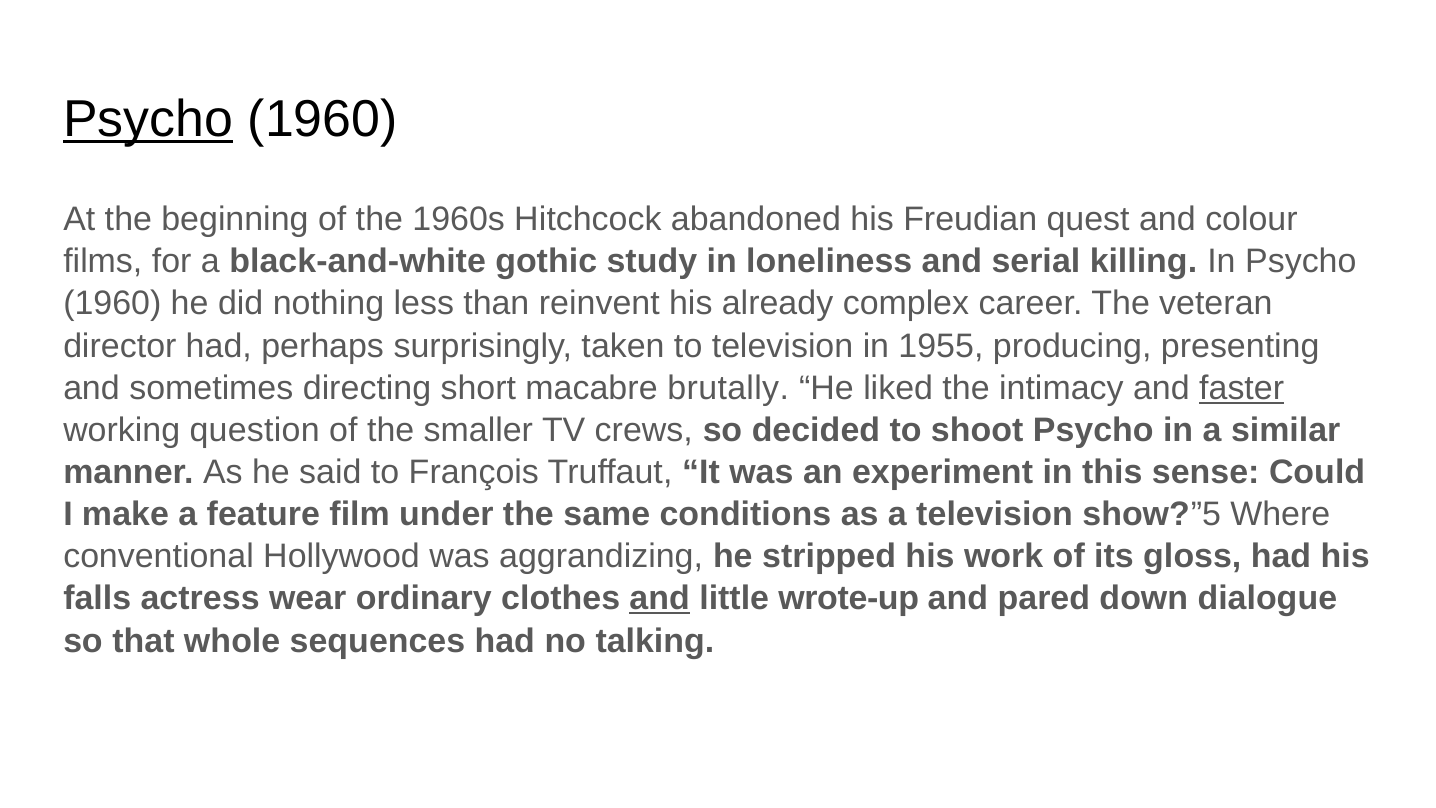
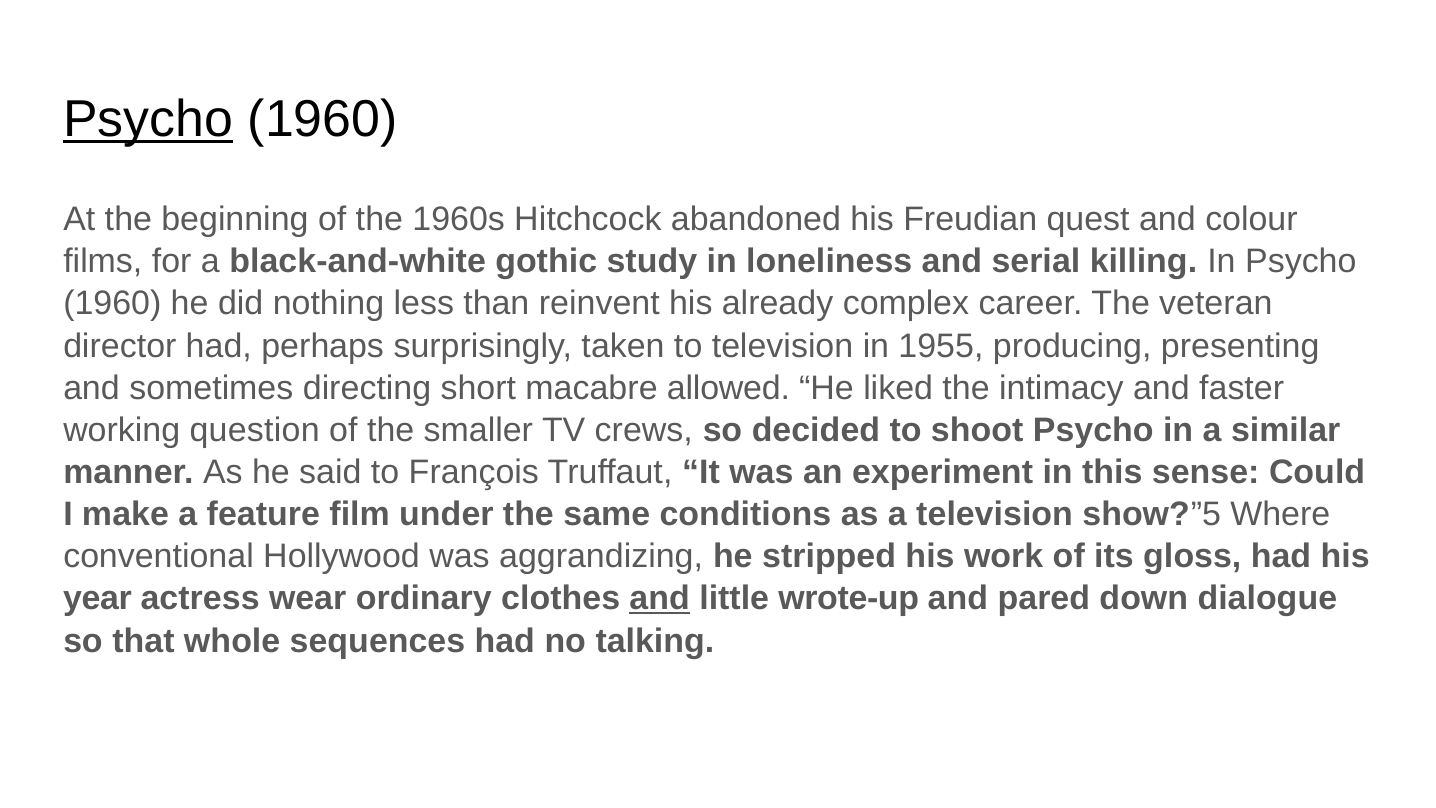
brutally: brutally -> allowed (728, 388)
faster underline: present -> none (1242, 388)
falls: falls -> year (97, 599)
